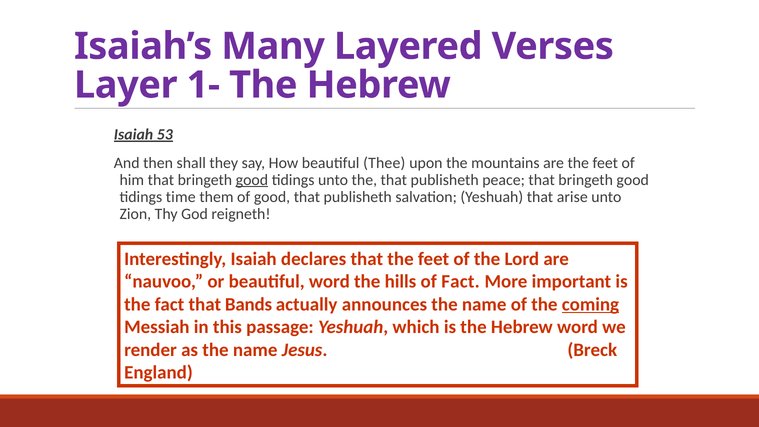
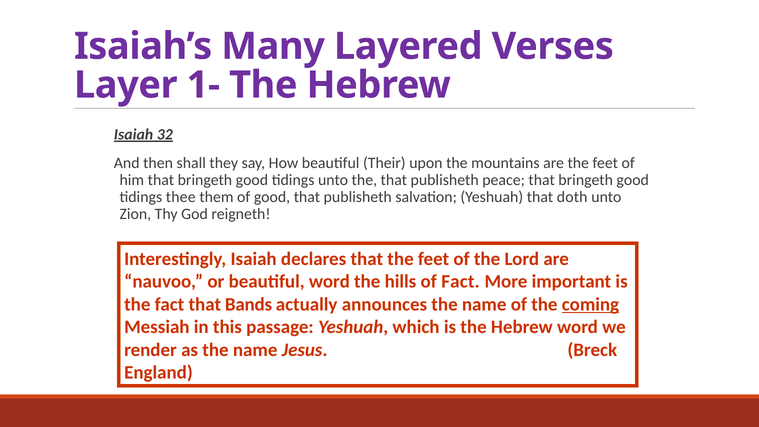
53: 53 -> 32 (165, 135)
Thee: Thee -> Their (384, 163)
good underline: present -> none (252, 180)
time: time -> thee (181, 197)
arise: arise -> doth (572, 197)
